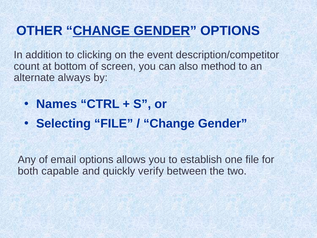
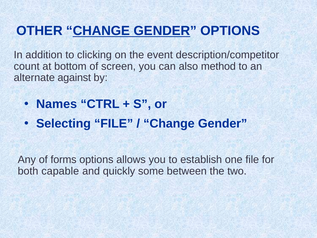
always: always -> against (74, 78)
email: email -> forms (64, 160)
verify: verify -> some (151, 171)
